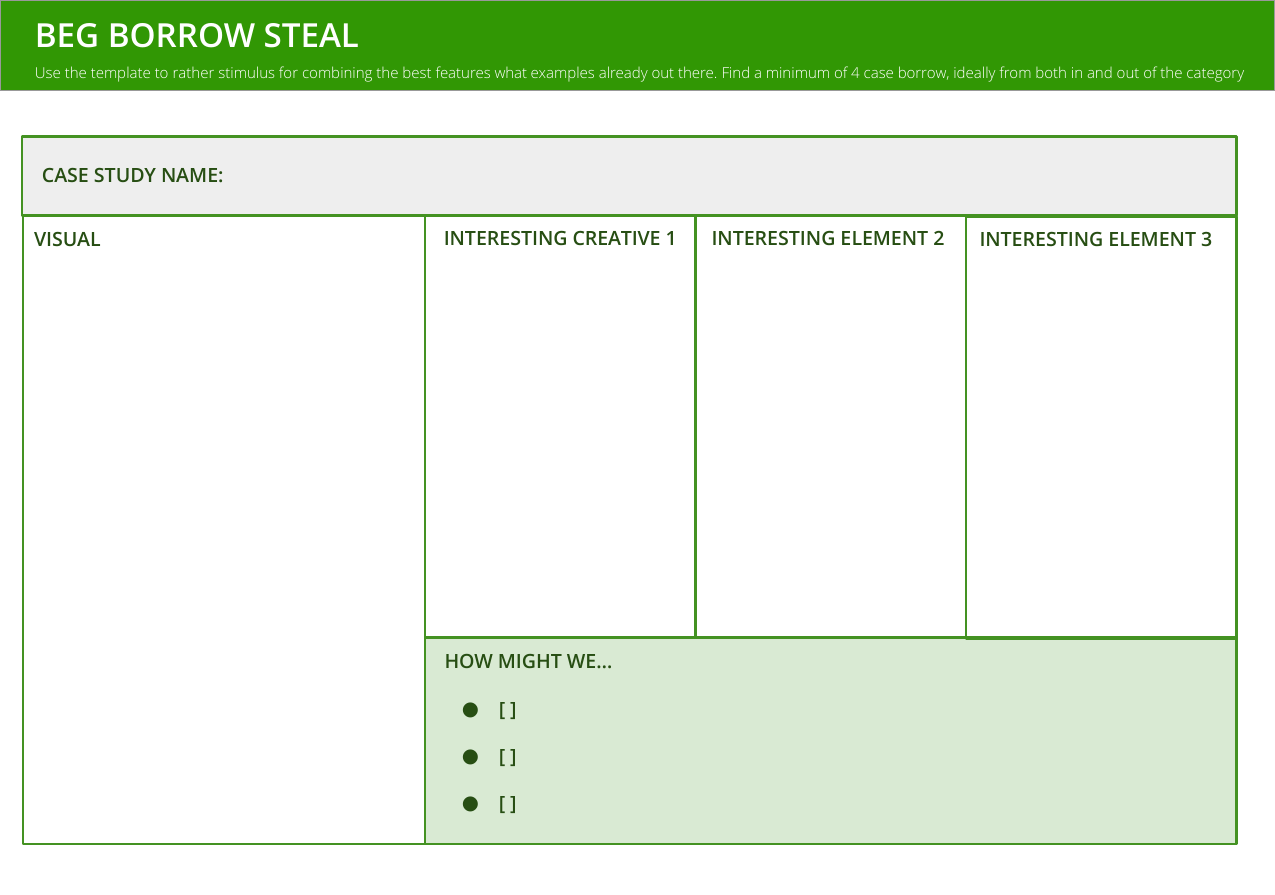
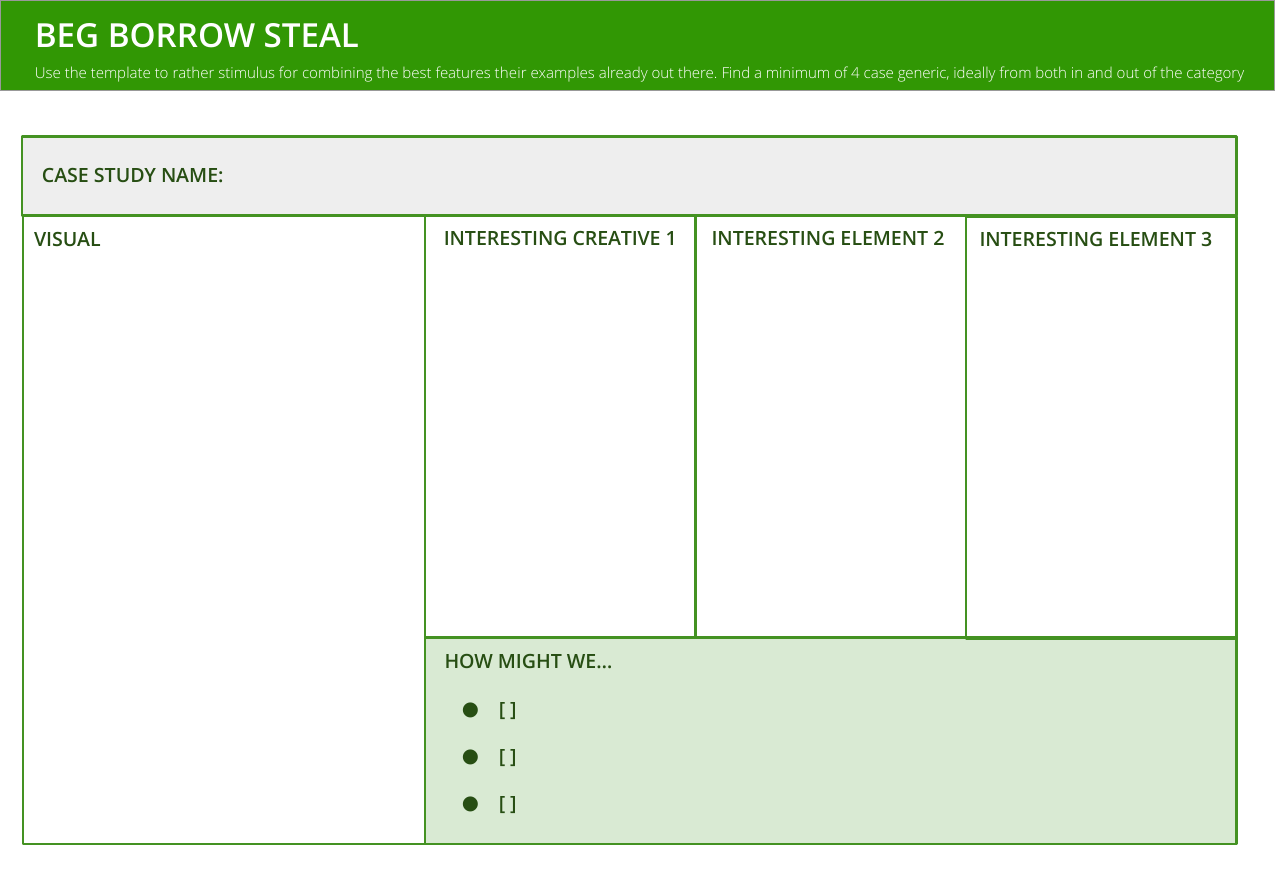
what: what -> their (511, 74)
case borrow: borrow -> generic (924, 74)
